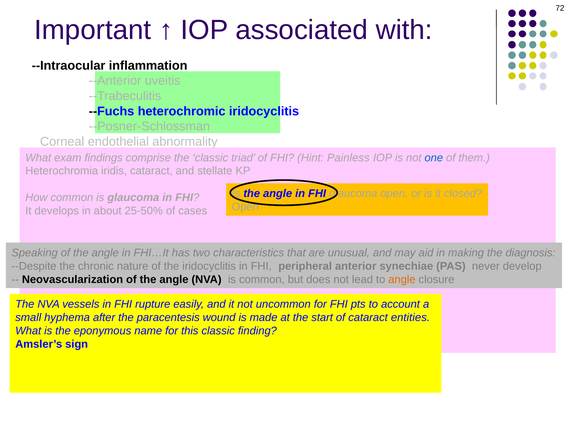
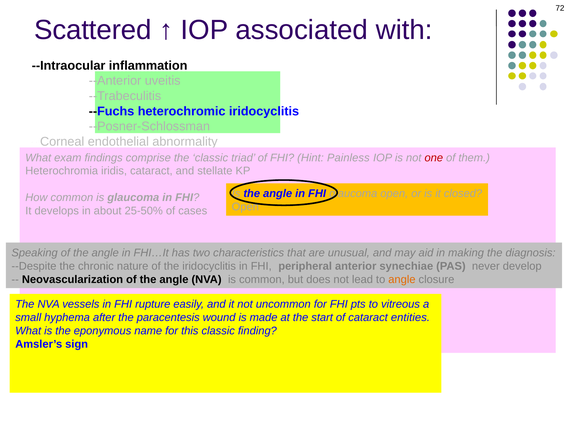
Important: Important -> Scattered (93, 30)
one colour: blue -> red (434, 157)
account: account -> vitreous (400, 304)
